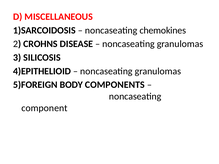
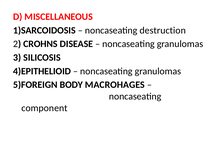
chemokines: chemokines -> destruction (163, 30)
COMPONENTS: COMPONENTS -> MACROHAGES (115, 85)
